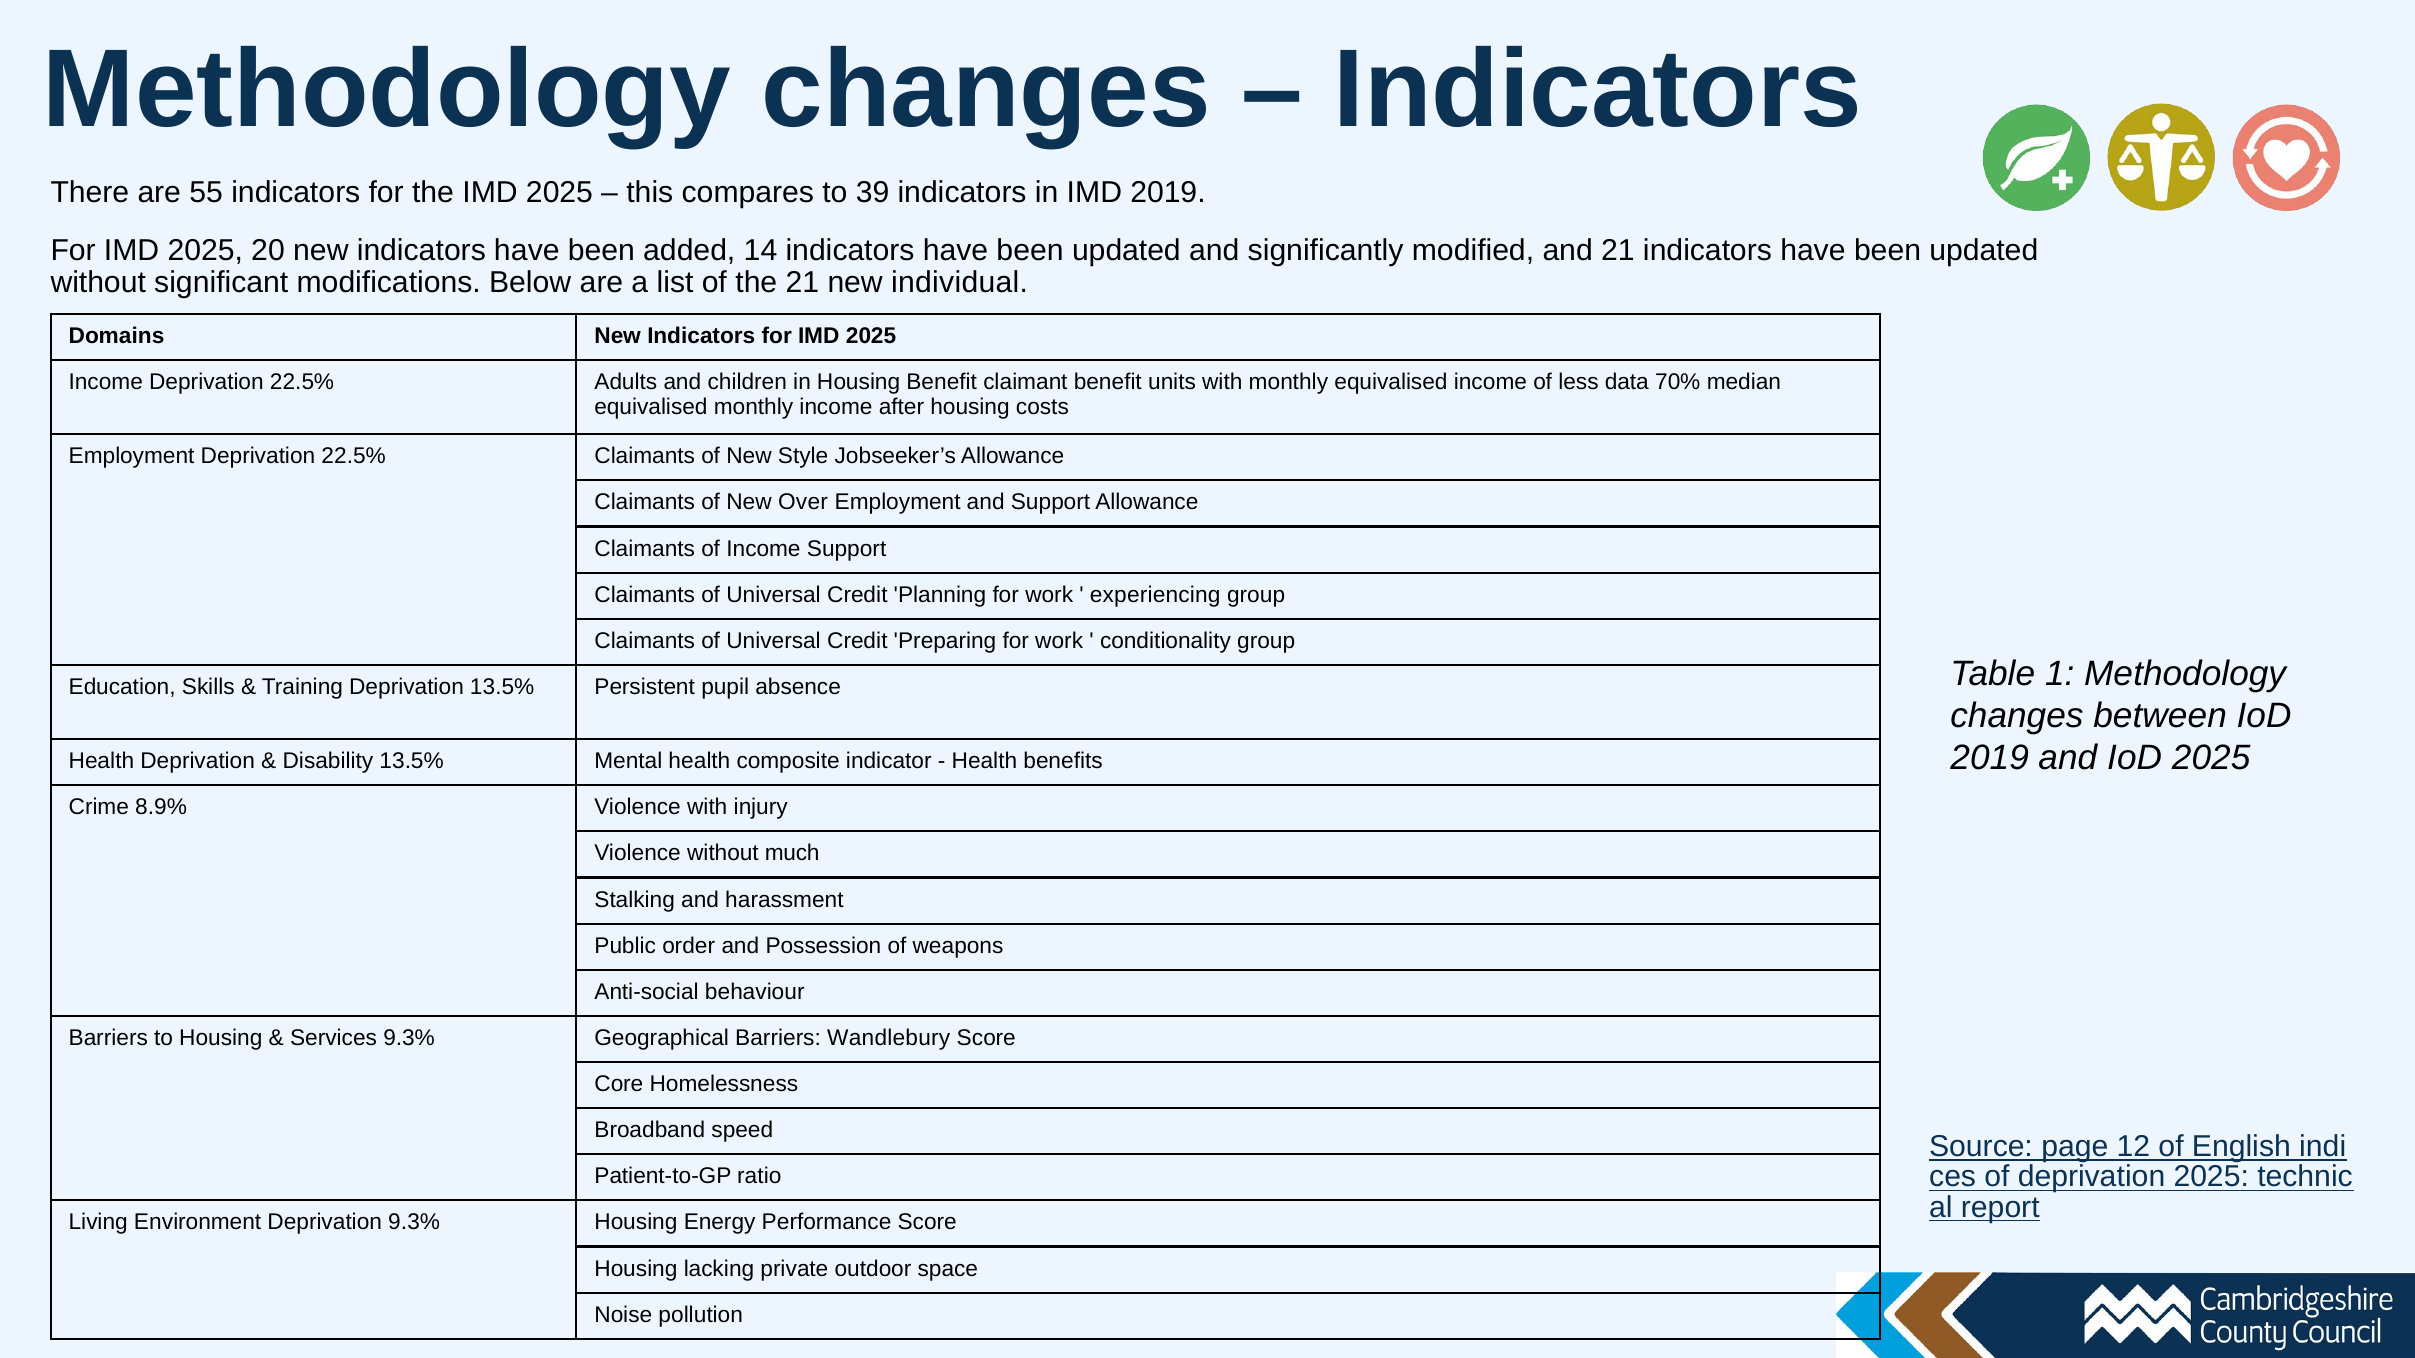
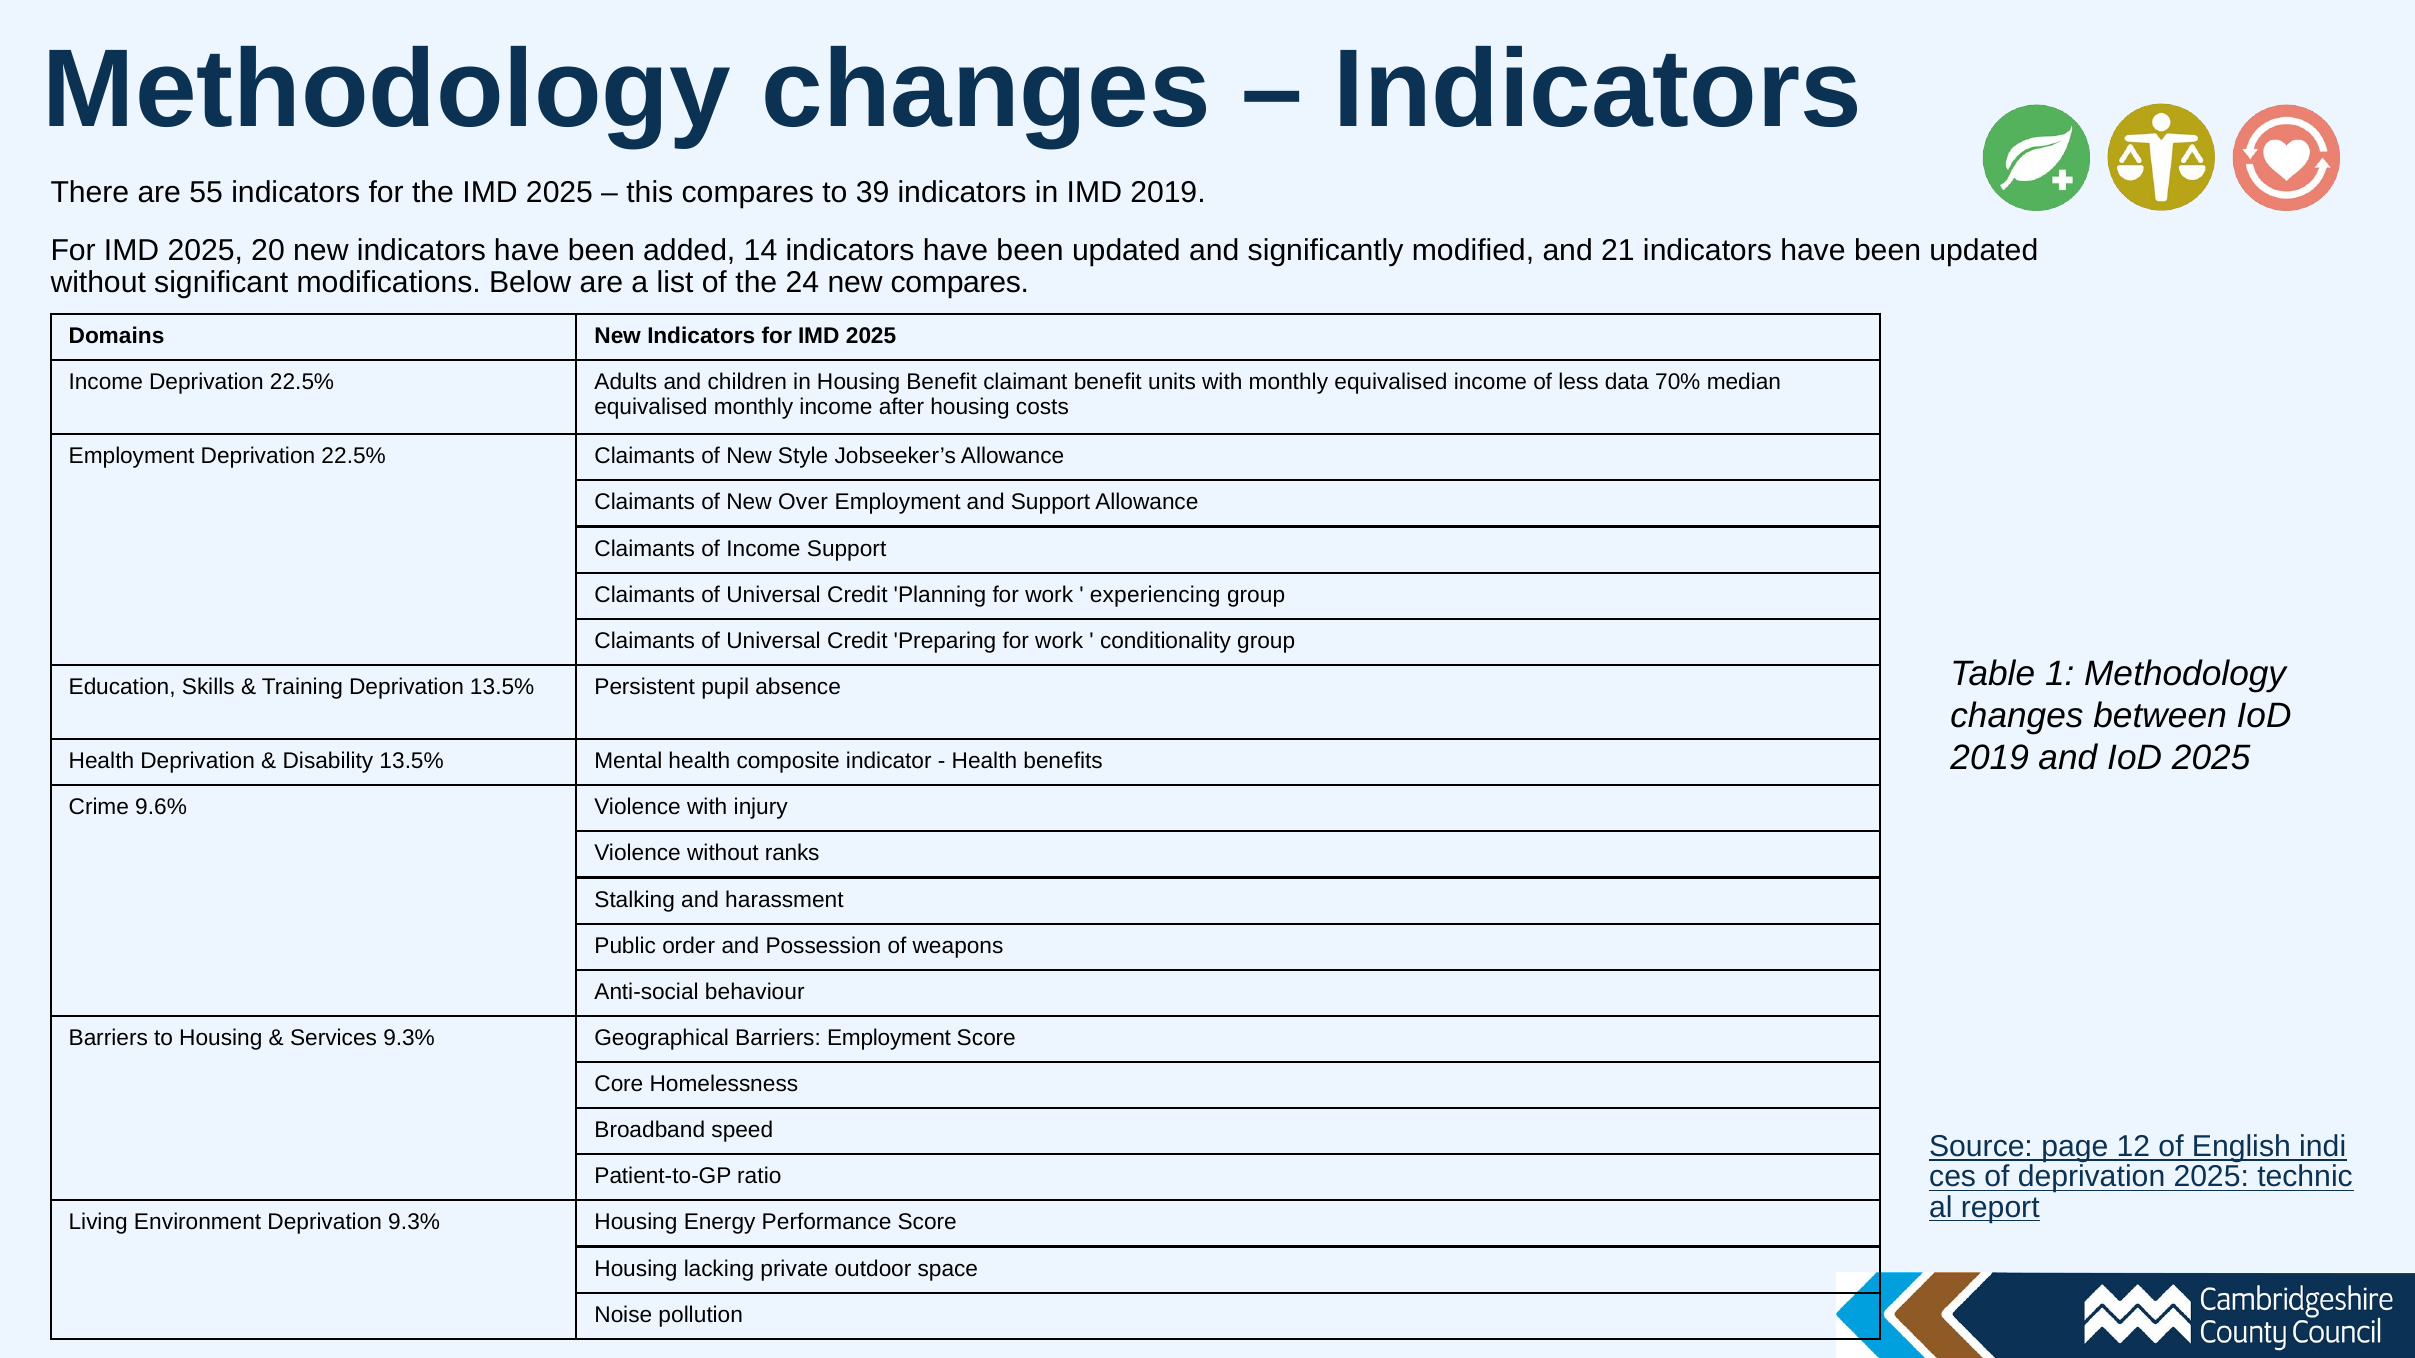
the 21: 21 -> 24 (802, 283)
new individual: individual -> compares (960, 283)
8.9%: 8.9% -> 9.6% (161, 808)
much: much -> ranks (792, 854)
Barriers Wandlebury: Wandlebury -> Employment (889, 1038)
